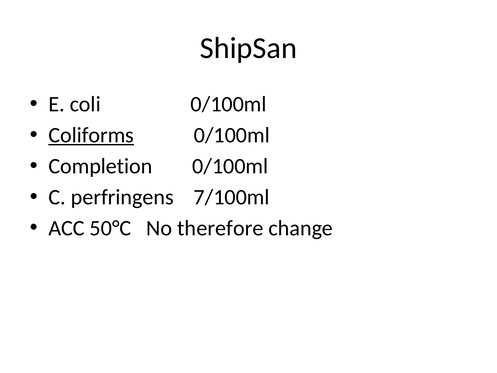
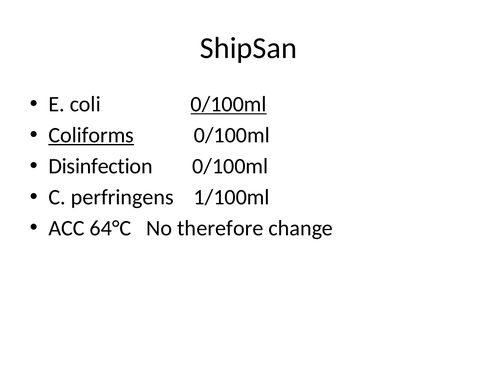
0/100ml underline: none -> present (229, 104)
Completion: Completion -> Disinfection (101, 166)
7/100ml: 7/100ml -> 1/100ml (232, 197)
50°C: 50°C -> 64°C (110, 228)
